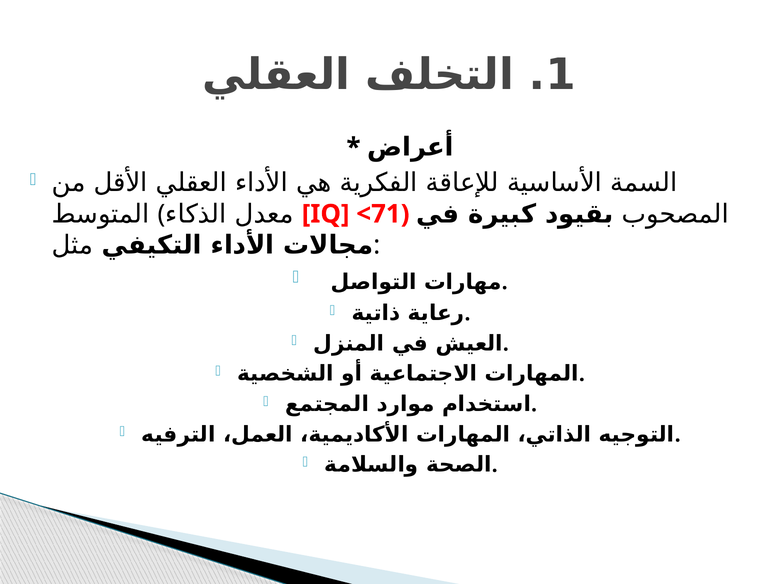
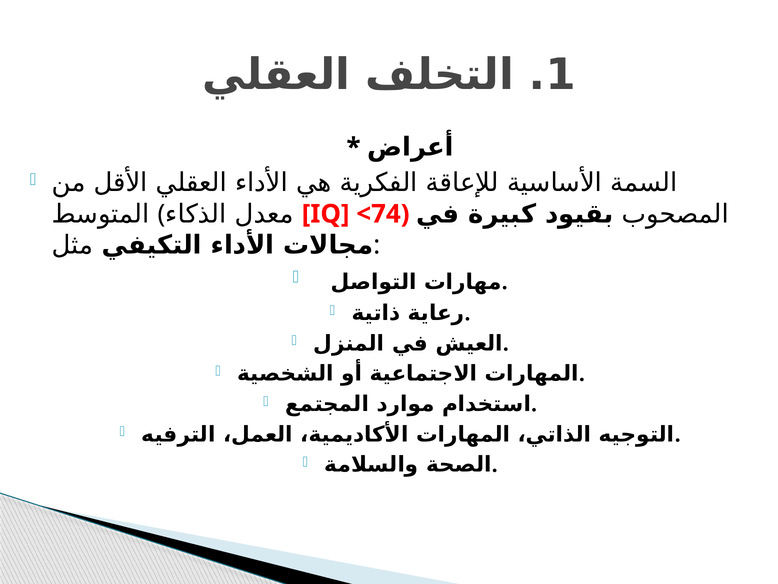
<71: <71 -> <74 (383, 214)
